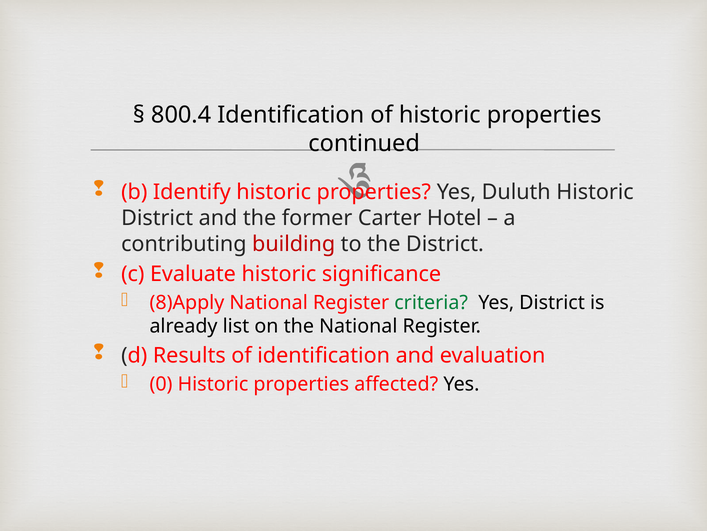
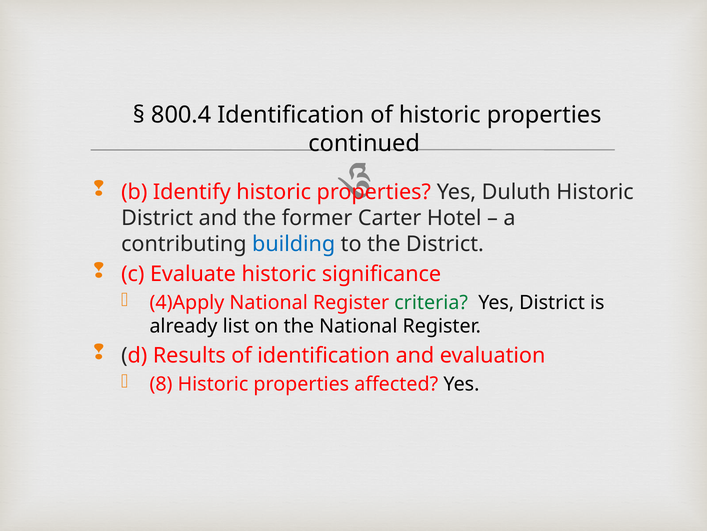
building colour: red -> blue (294, 244)
8)Apply: 8)Apply -> 4)Apply (187, 302)
0: 0 -> 8 (161, 384)
